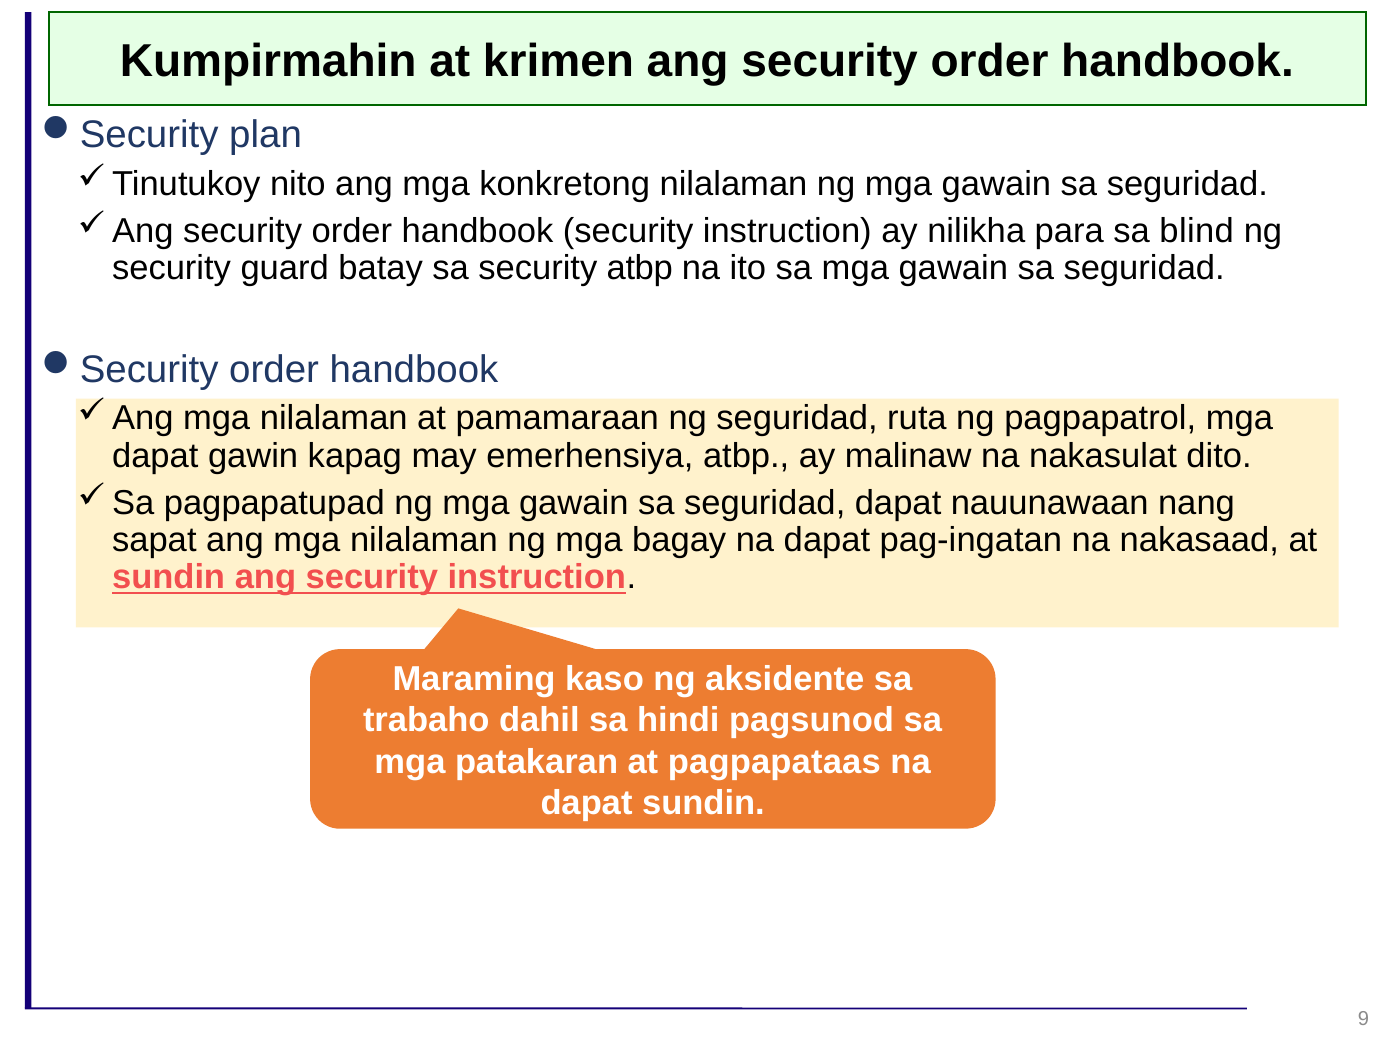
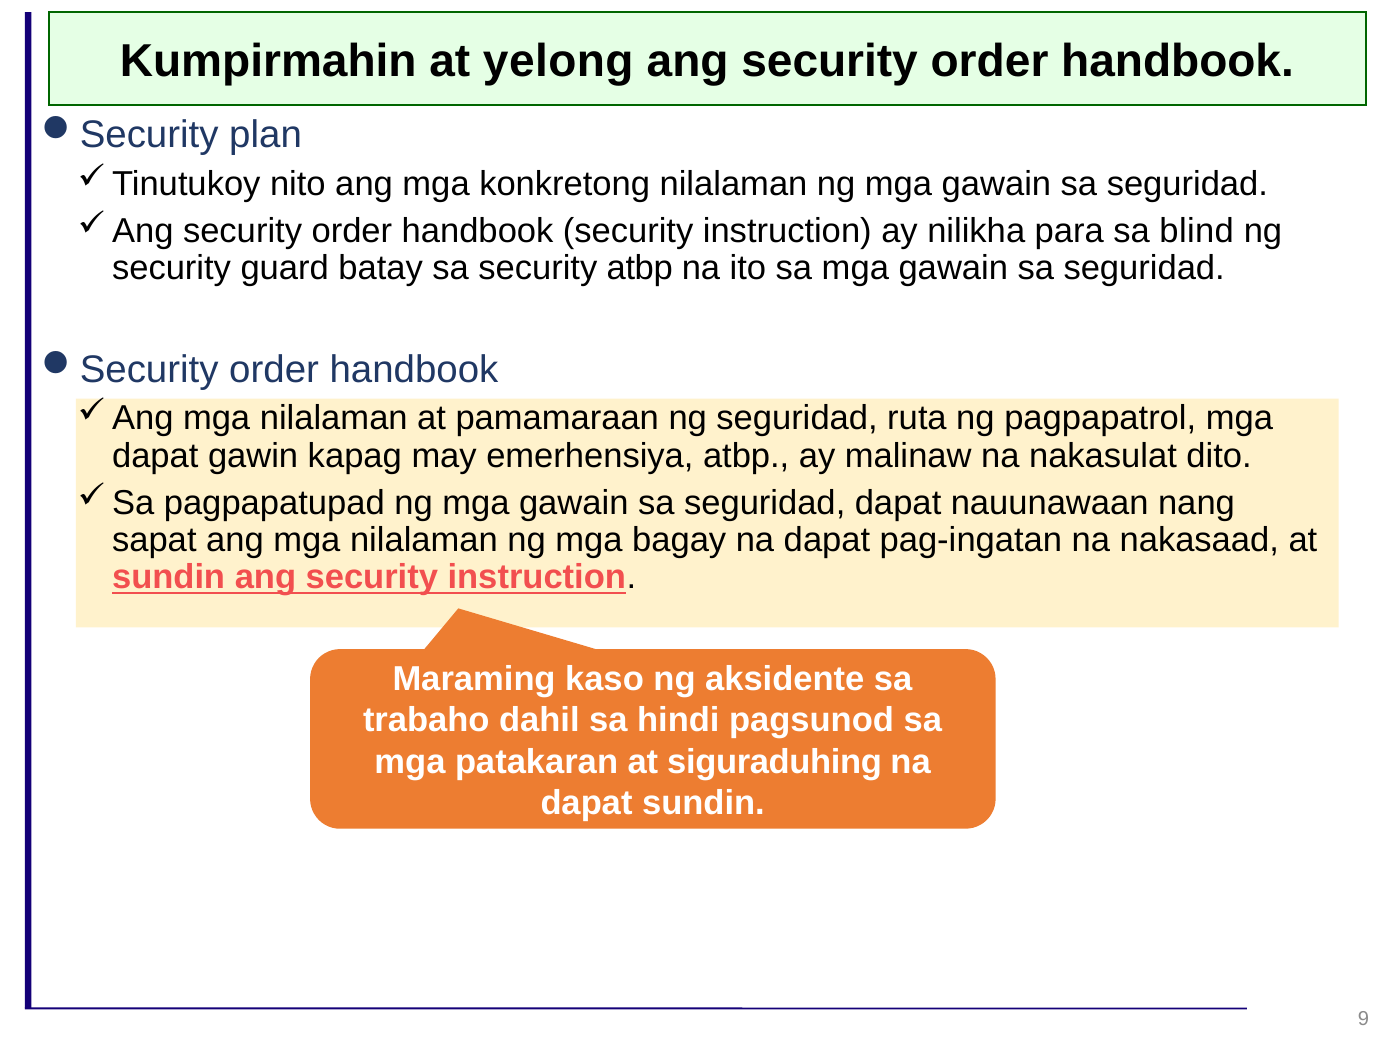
krimen: krimen -> yelong (558, 62)
pagpapataas: pagpapataas -> siguraduhing (775, 762)
